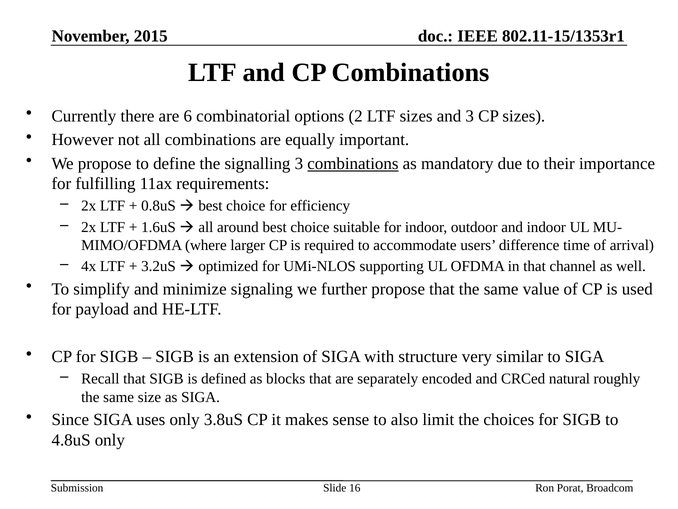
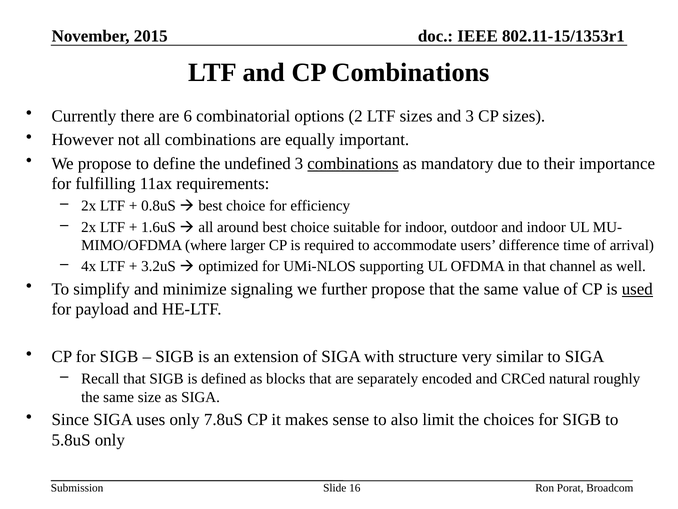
signalling: signalling -> undefined (258, 163)
used underline: none -> present (637, 289)
3.8uS: 3.8uS -> 7.8uS (223, 419)
4.8uS: 4.8uS -> 5.8uS (71, 440)
